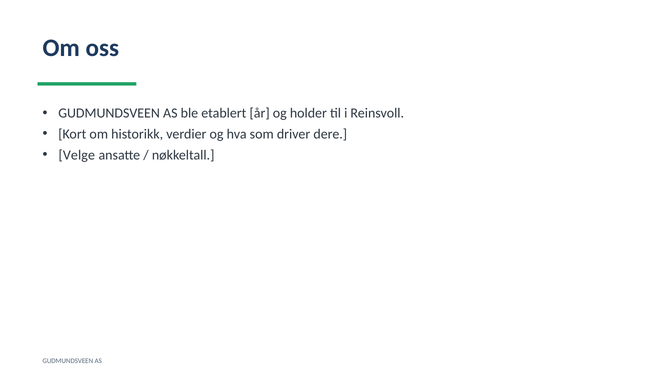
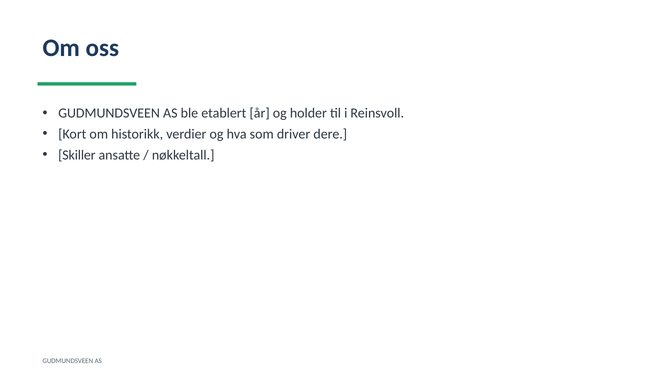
Velge: Velge -> Skiller (77, 155)
